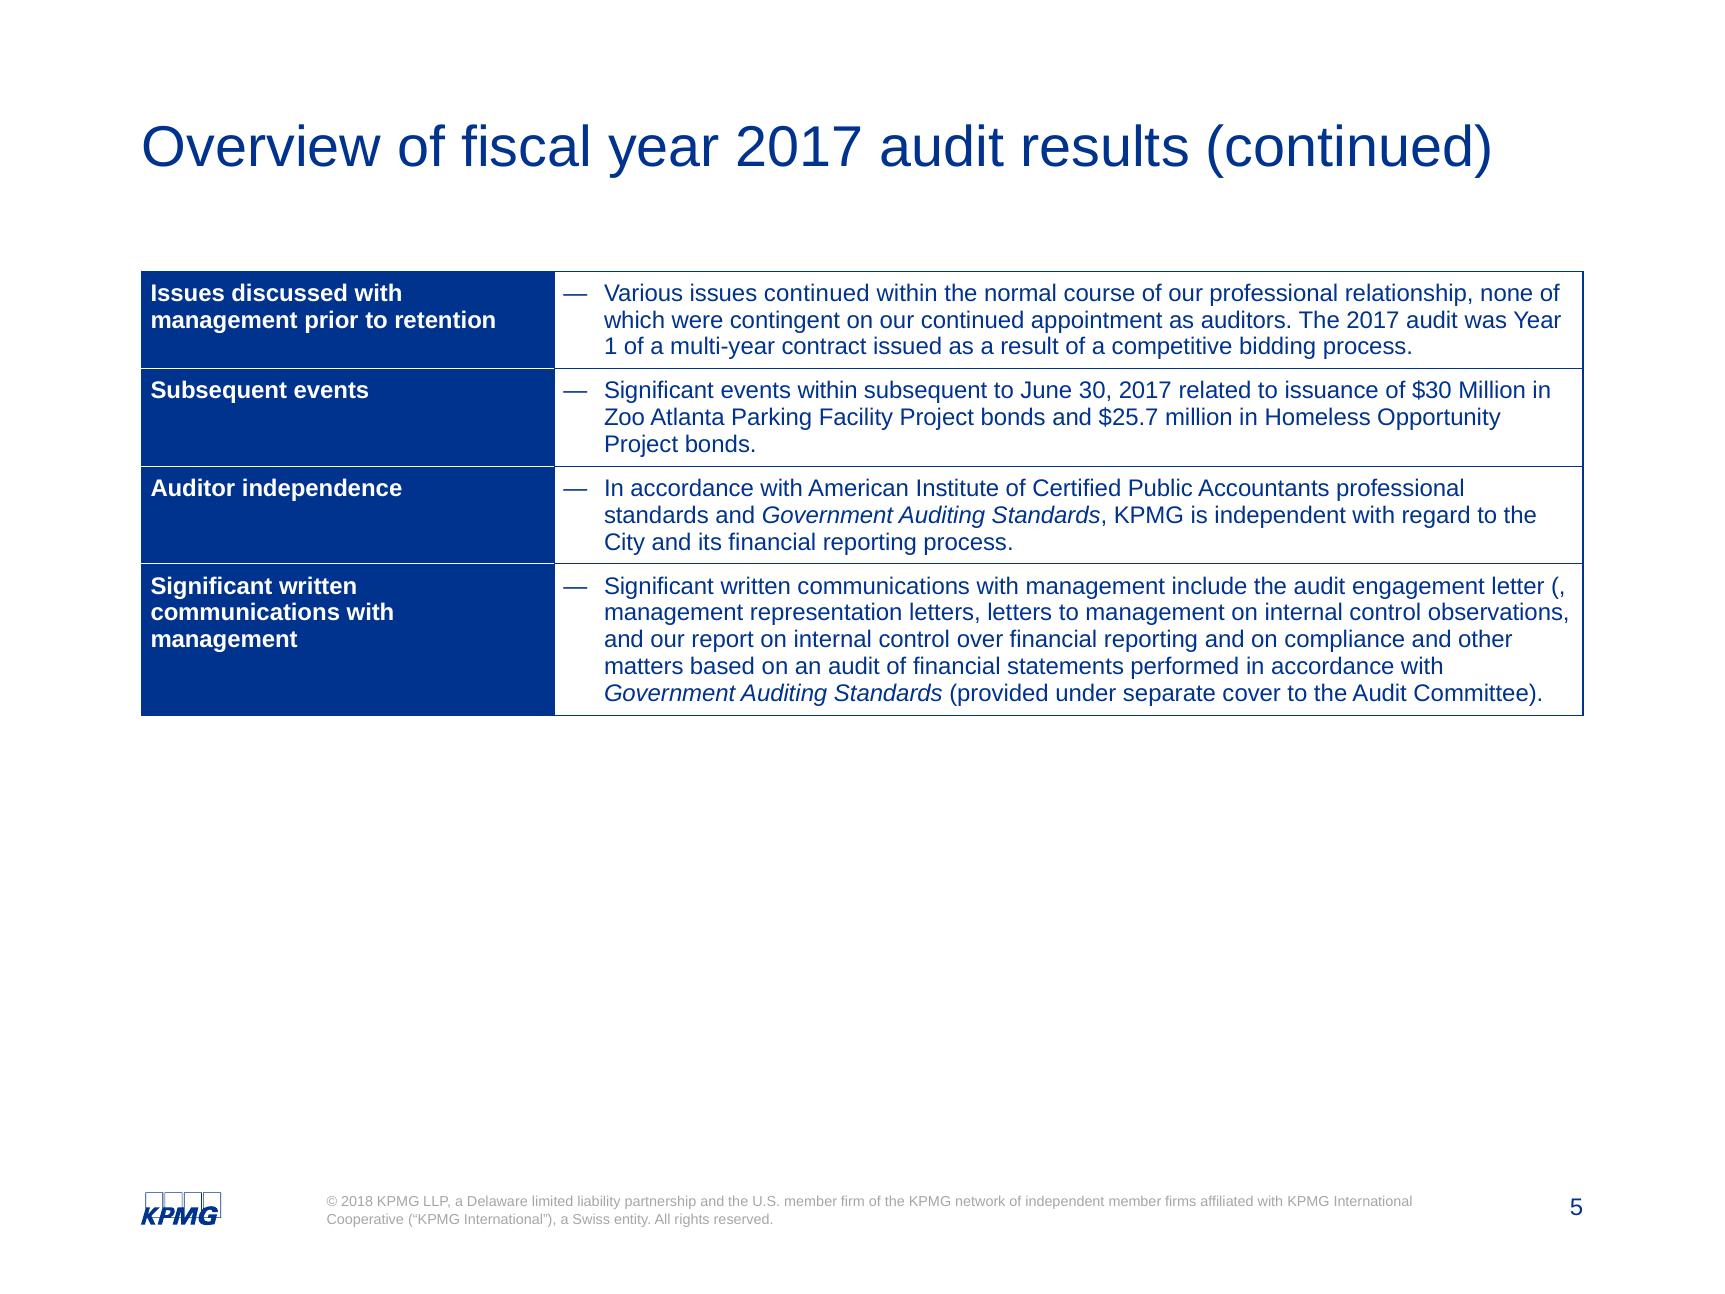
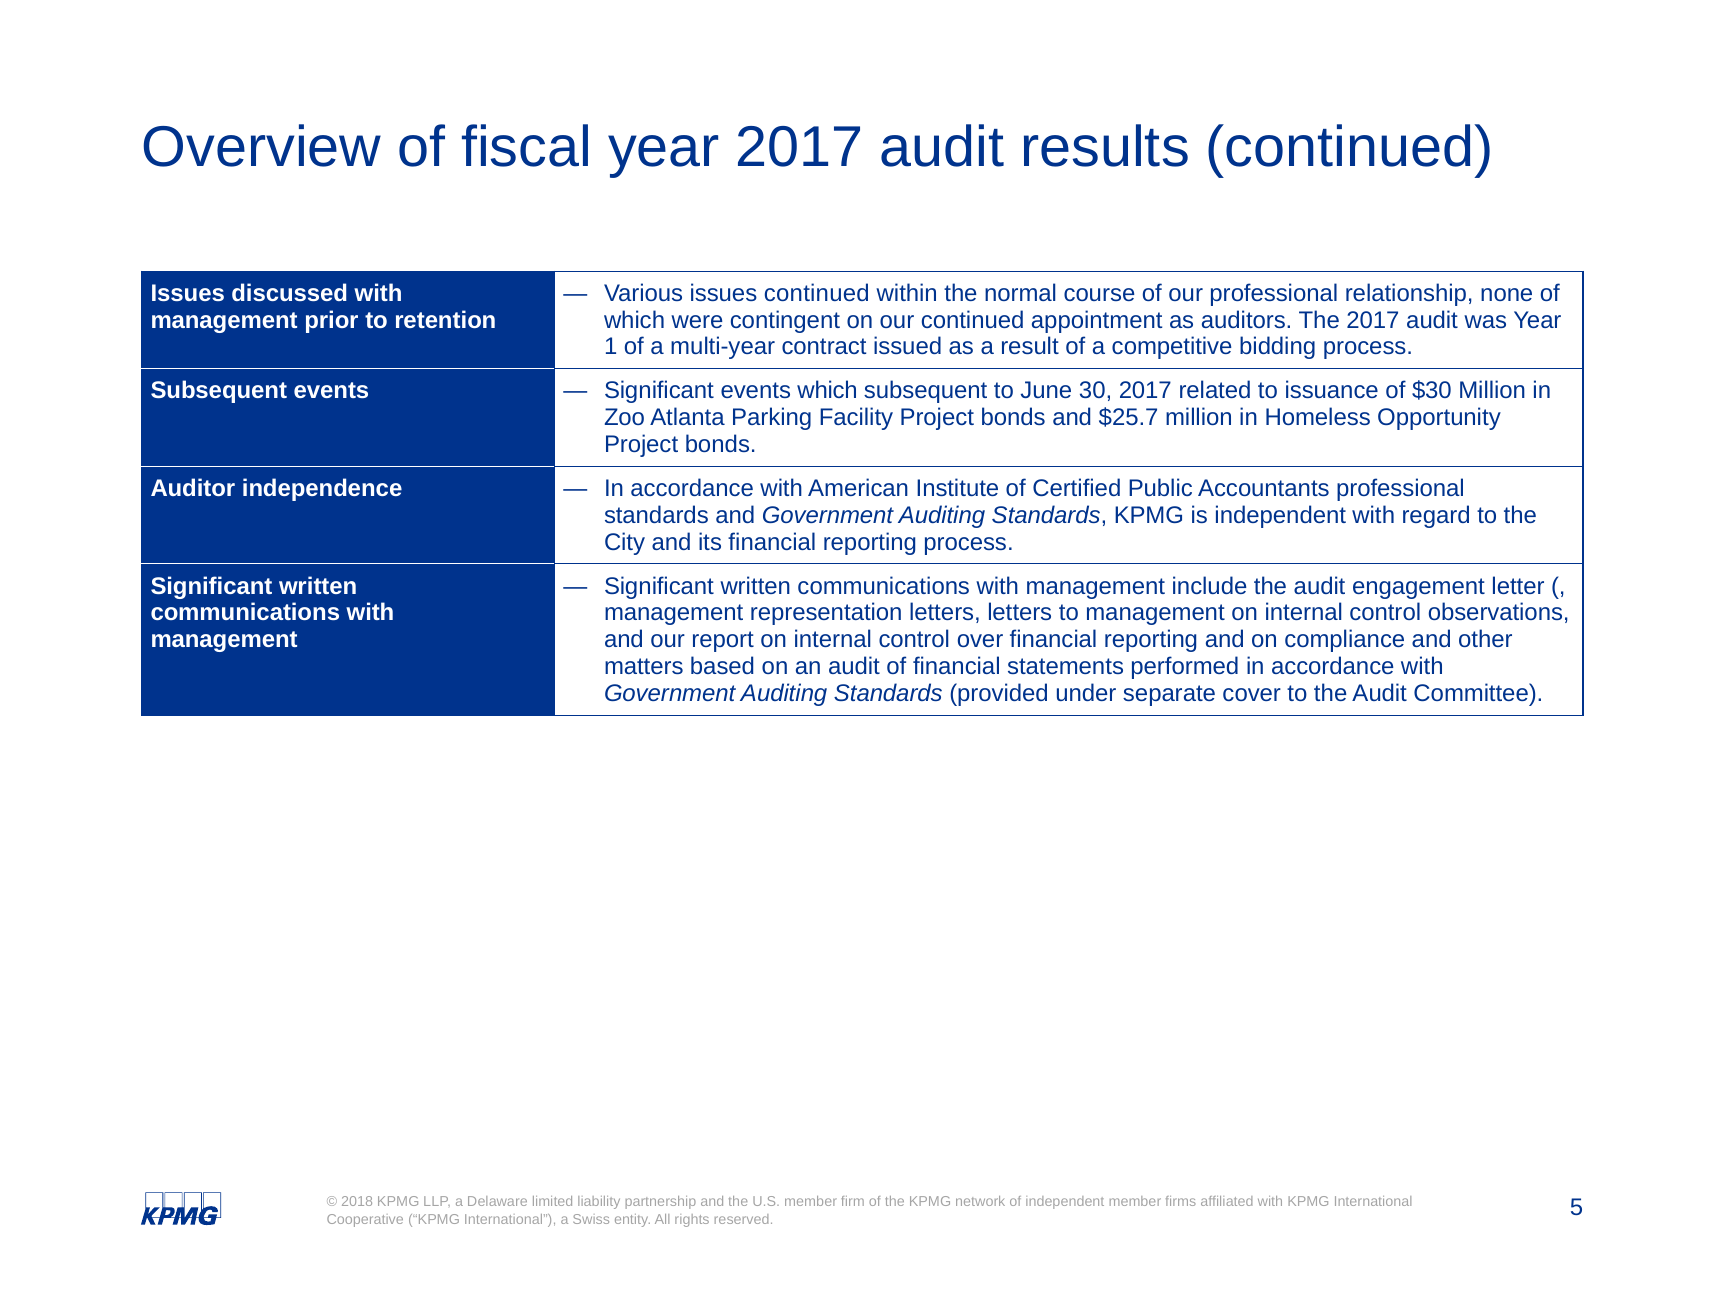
events within: within -> which (828, 391)
